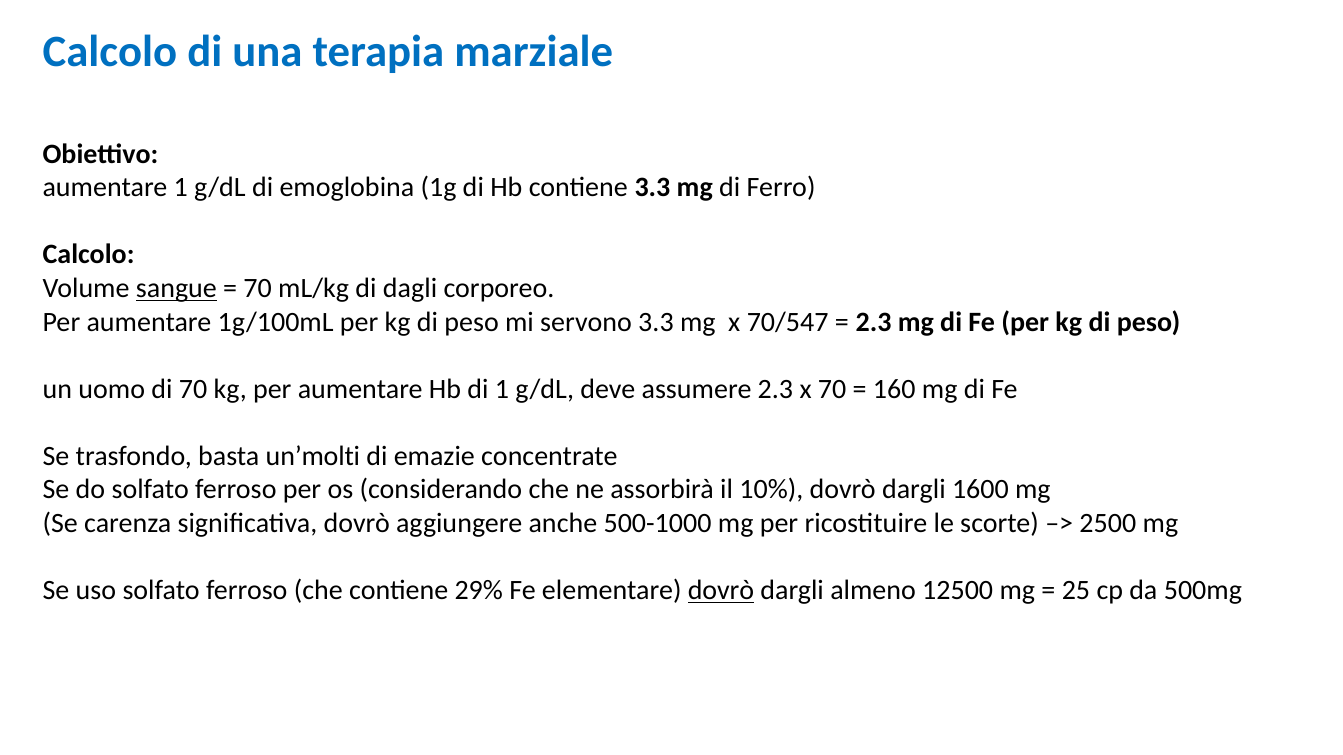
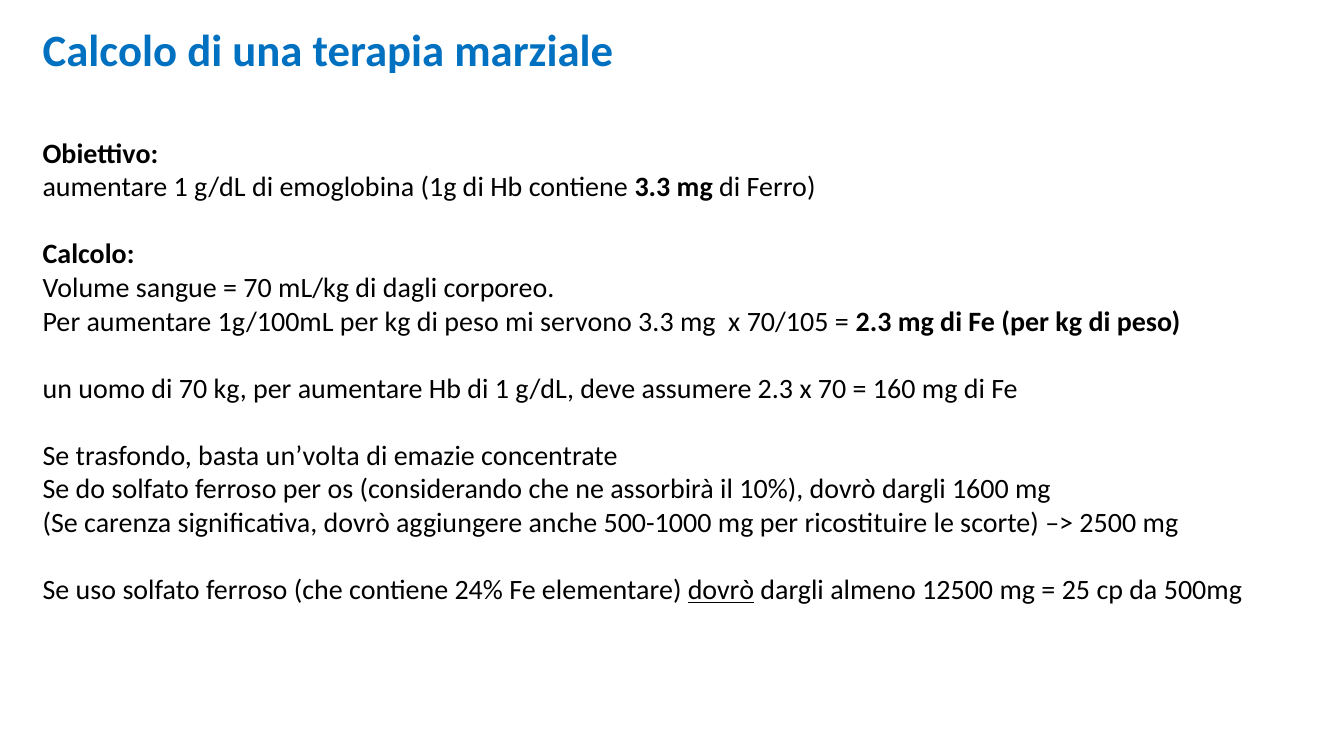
sangue underline: present -> none (176, 288)
70/547: 70/547 -> 70/105 (788, 322)
un’molti: un’molti -> un’volta (313, 456)
29%: 29% -> 24% (479, 591)
